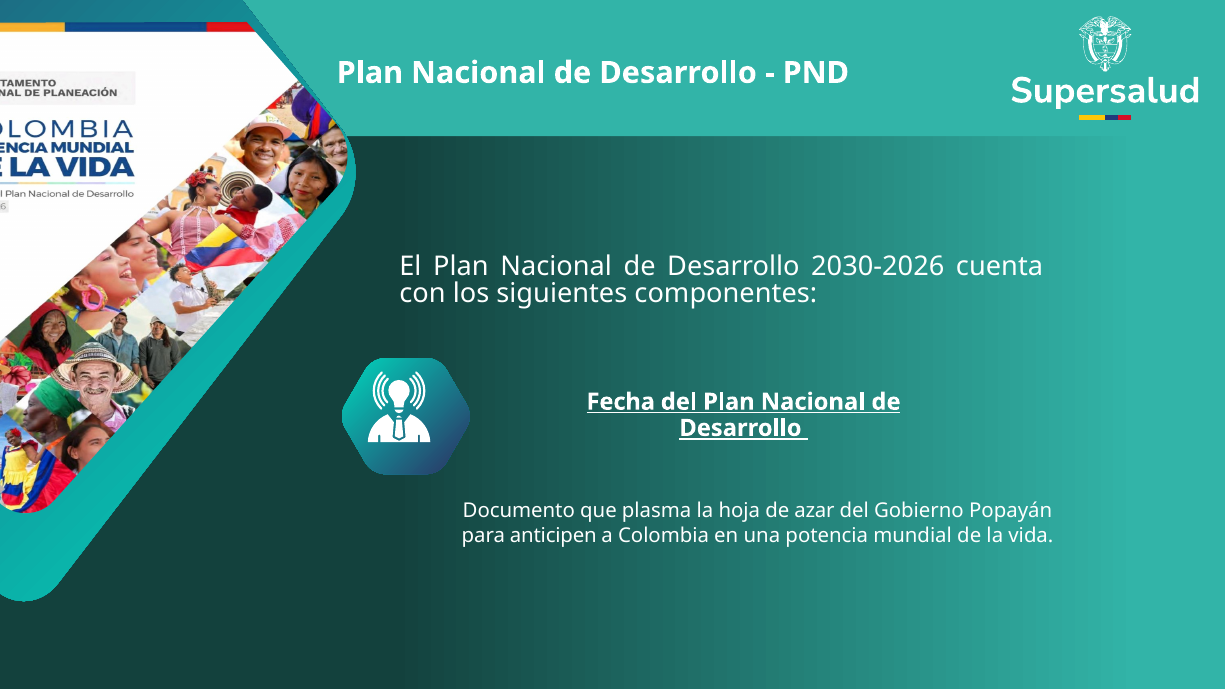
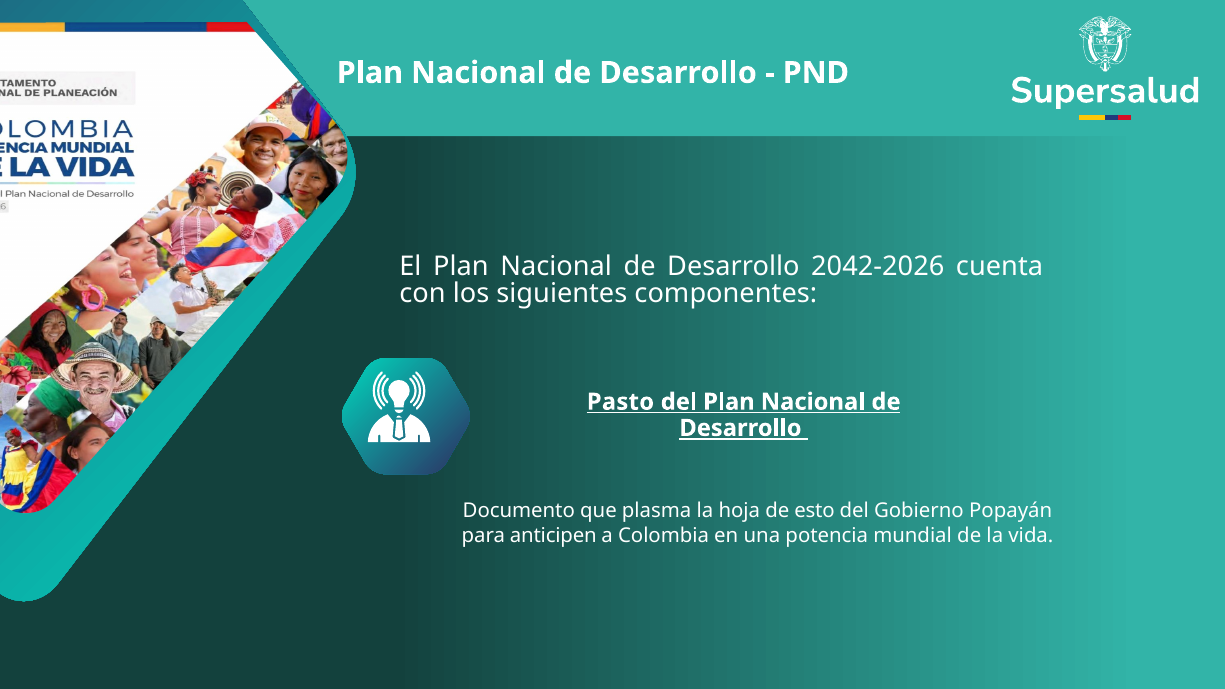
2030-2026: 2030-2026 -> 2042-2026 (878, 266)
Fecha: Fecha -> Pasto (620, 402)
azar: azar -> esto (815, 511)
